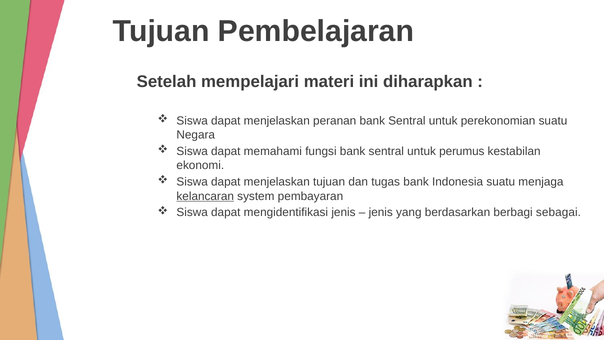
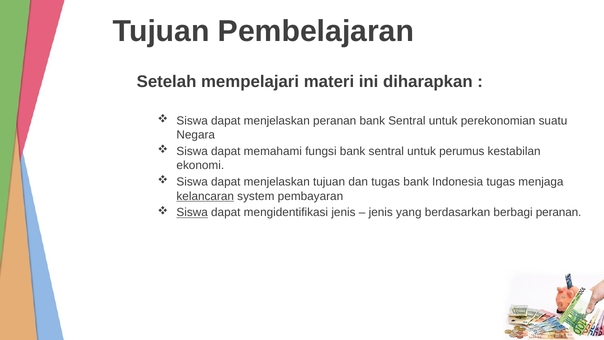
Indonesia suatu: suatu -> tugas (501, 182)
Siswa underline: none -> present (192, 212)
berbagi sebagai: sebagai -> peranan (559, 212)
